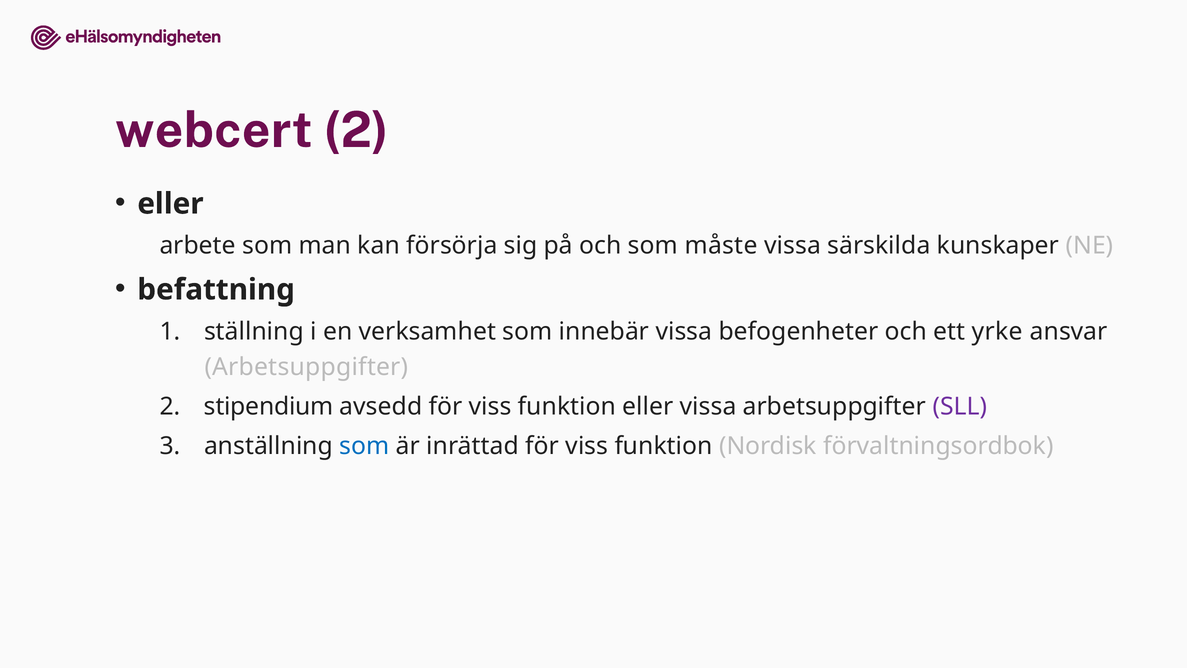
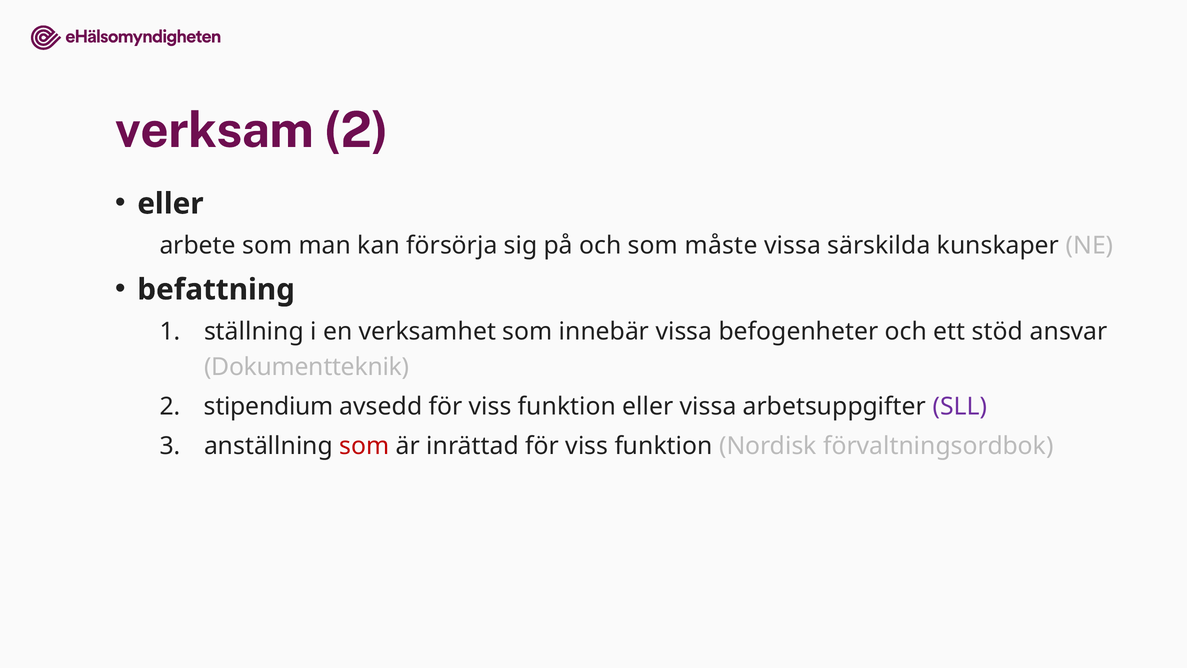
webcert: webcert -> verksam (214, 130)
yrke: yrke -> stöd (997, 331)
Arbetsuppgifter: Arbetsuppgifter -> Dokumentteknik (307, 367)
som colour: blue -> red (364, 446)
